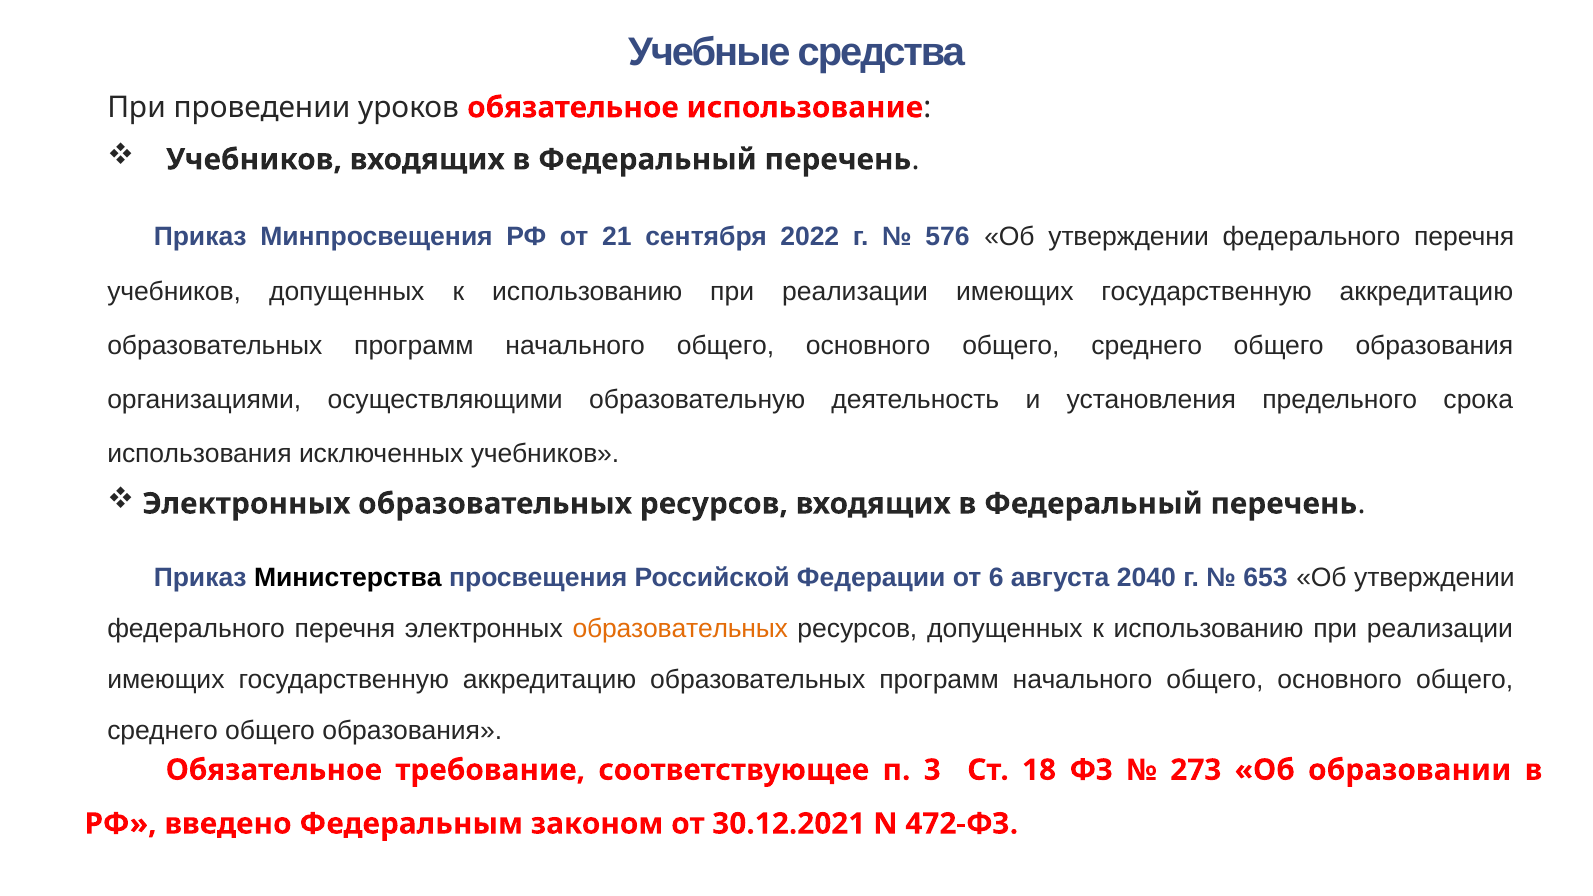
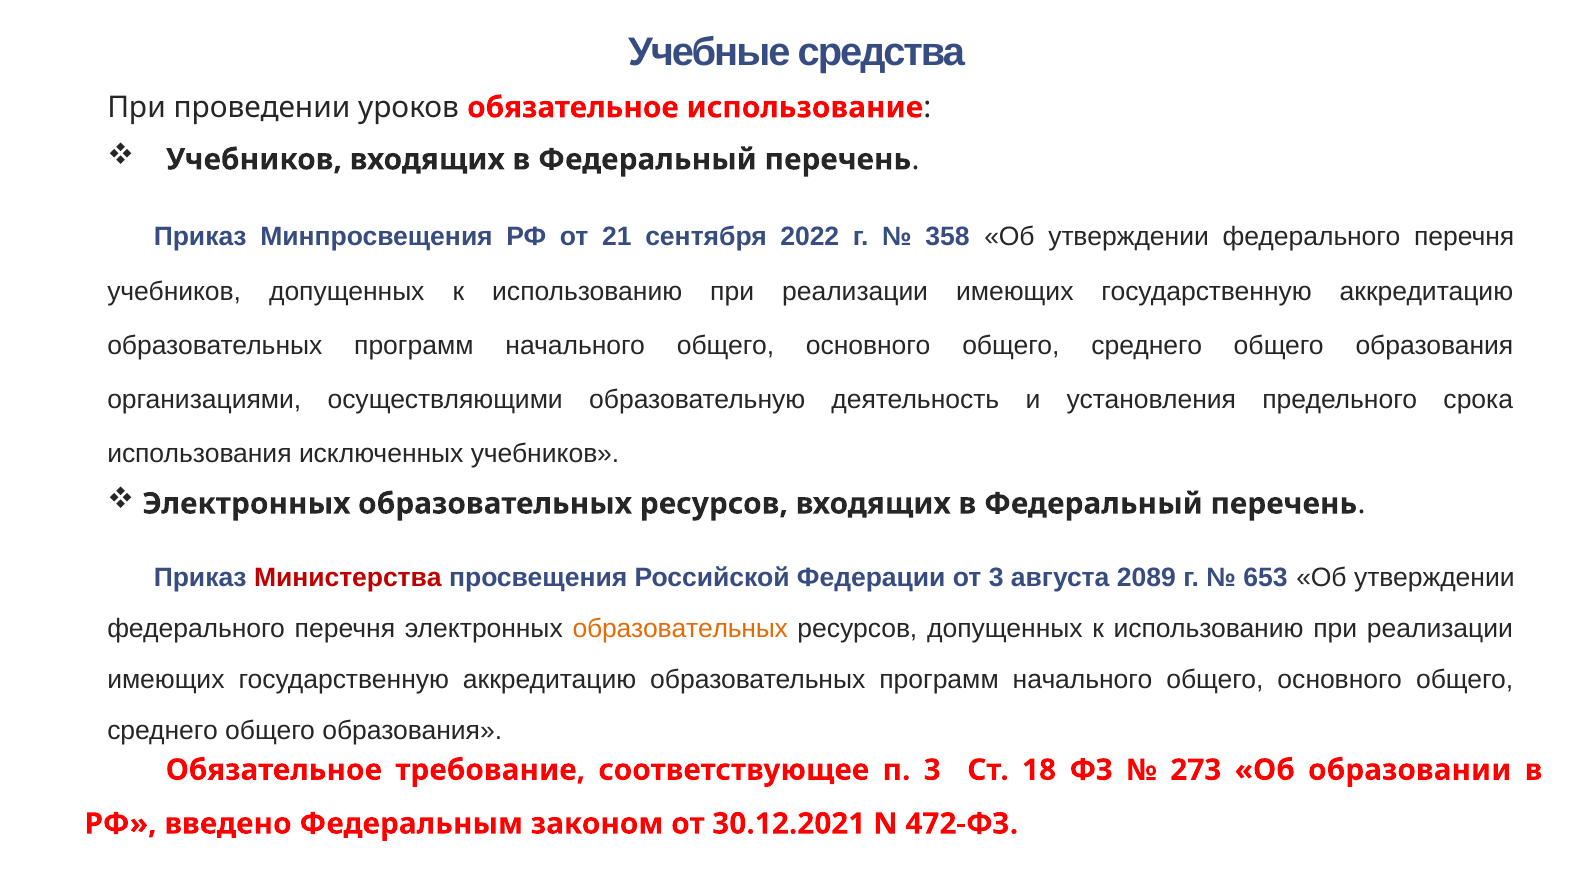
576: 576 -> 358 (948, 237)
Министерства colour: black -> red (348, 578)
от 6: 6 -> 3 (996, 578)
2040: 2040 -> 2089 (1146, 578)
